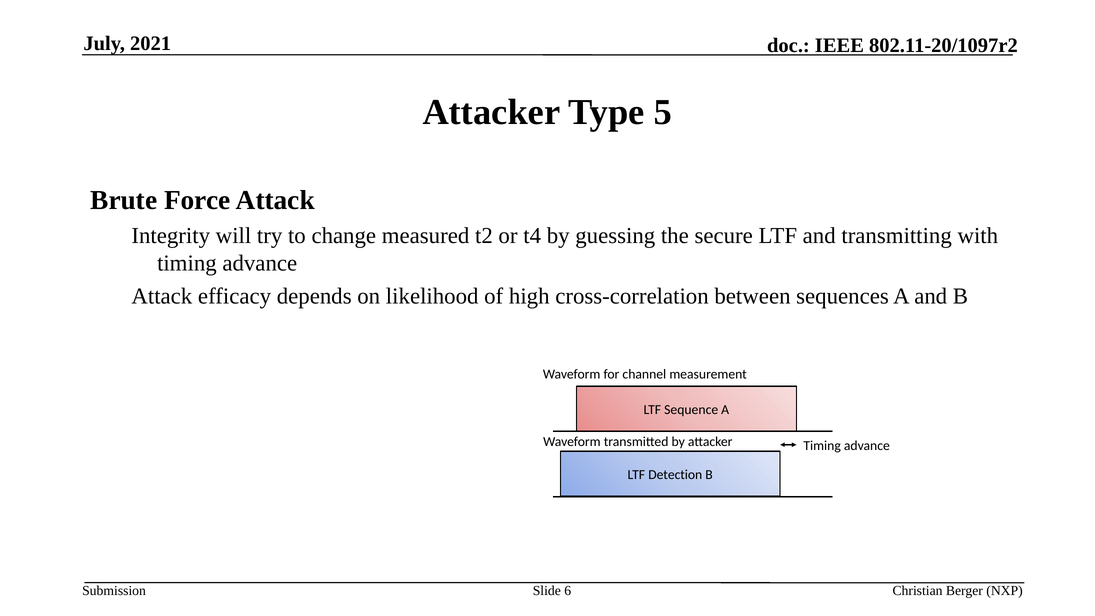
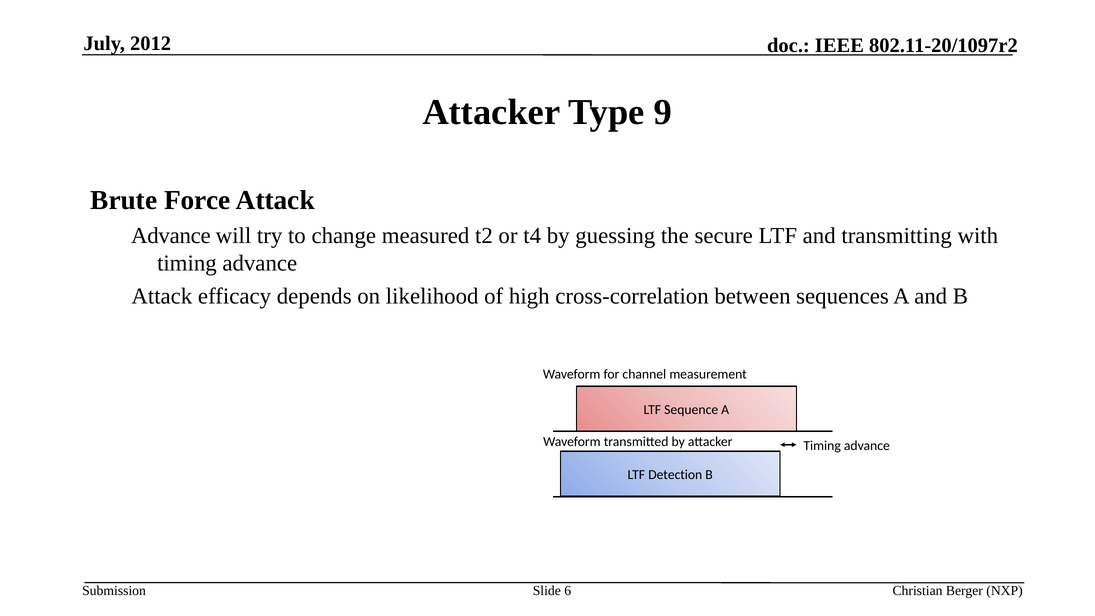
2021: 2021 -> 2012 (151, 44)
5: 5 -> 9 (663, 112)
Integrity: Integrity -> Advance (171, 236)
